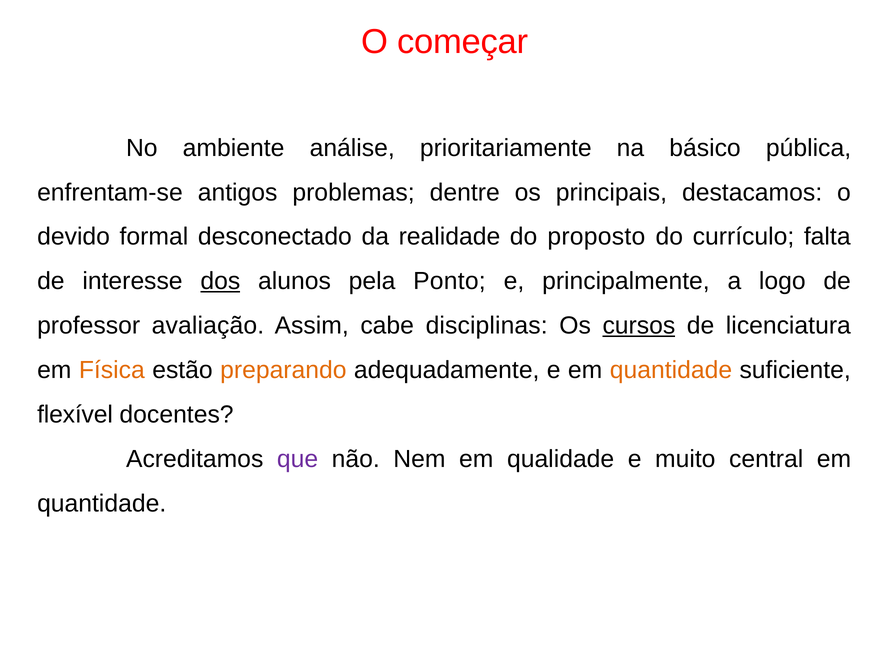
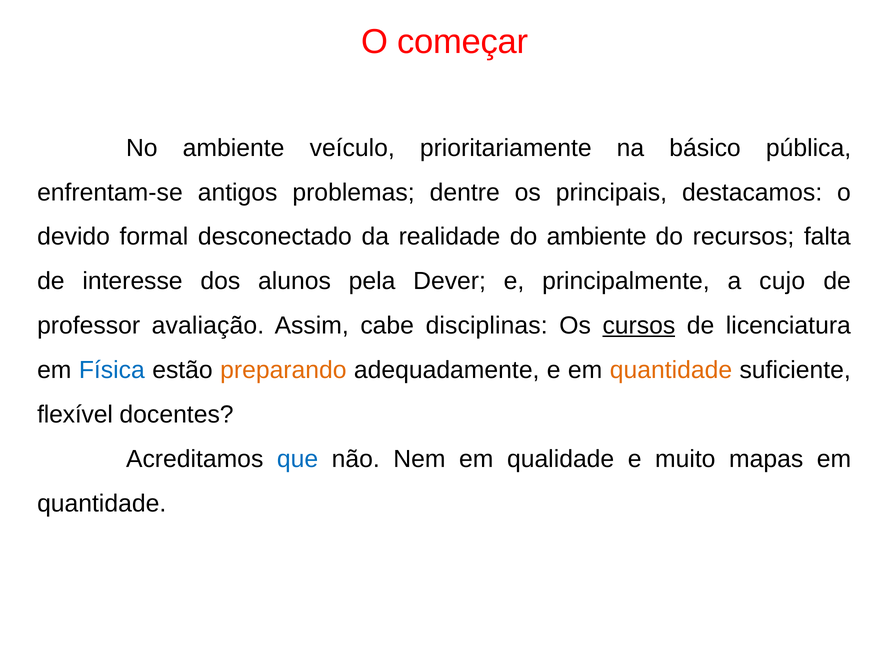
análise: análise -> veículo (352, 148)
do proposto: proposto -> ambiente (597, 237)
currículo: currículo -> recursos (744, 237)
dos underline: present -> none (220, 281)
Ponto: Ponto -> Dever (450, 281)
logo: logo -> cujo (782, 281)
Física colour: orange -> blue (112, 370)
que colour: purple -> blue (298, 459)
central: central -> mapas (766, 459)
